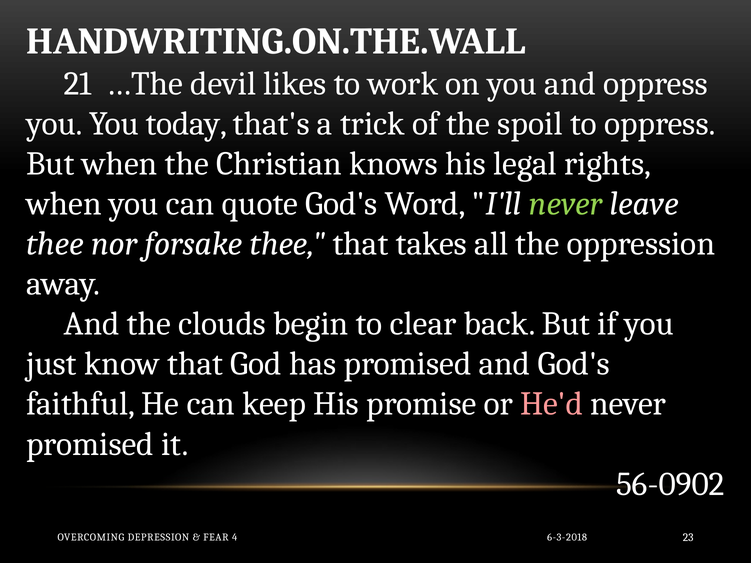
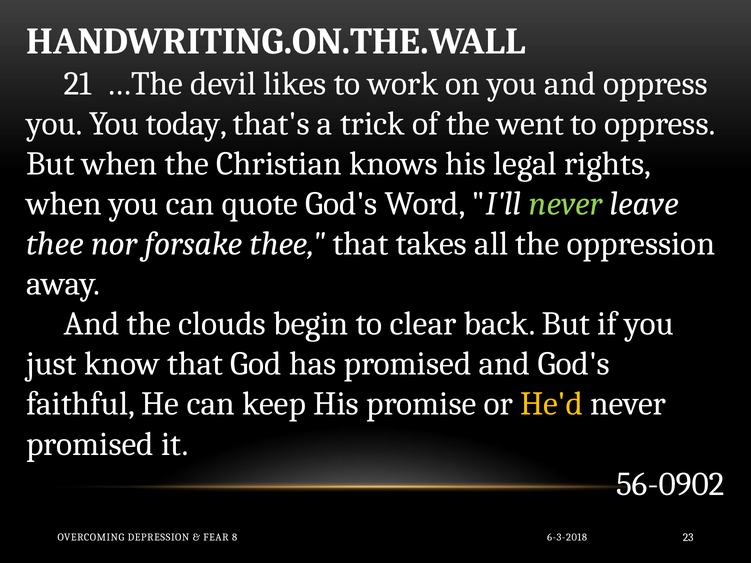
spoil: spoil -> went (530, 124)
He'd colour: pink -> yellow (552, 404)
4: 4 -> 8 (235, 538)
